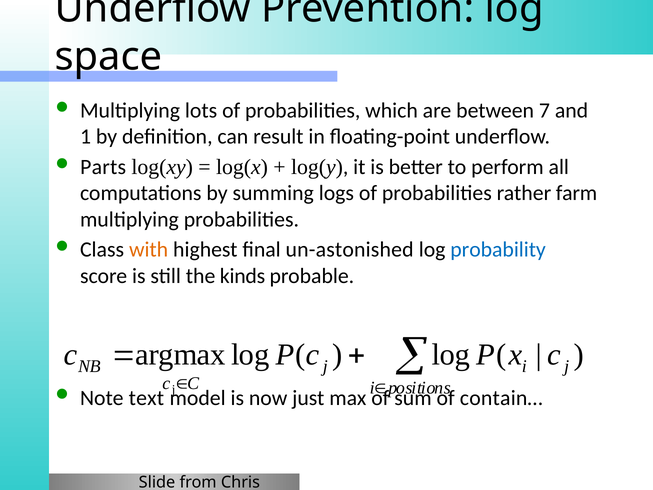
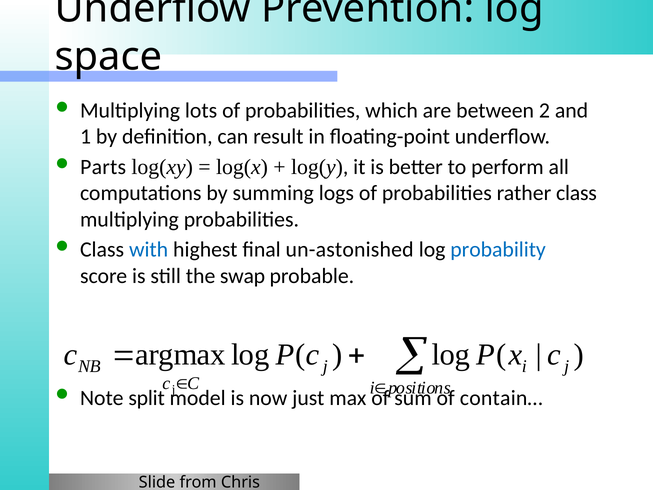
7: 7 -> 2 (544, 110)
rather farm: farm -> class (576, 193)
with colour: orange -> blue (149, 250)
kinds: kinds -> swap (243, 276)
text: text -> split (147, 398)
